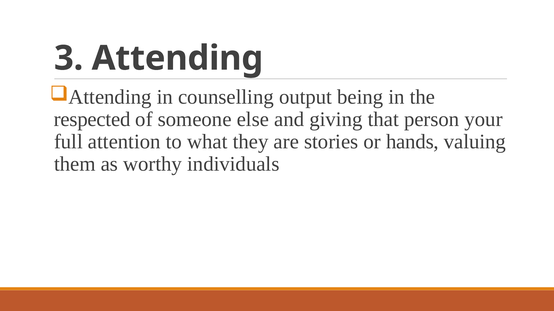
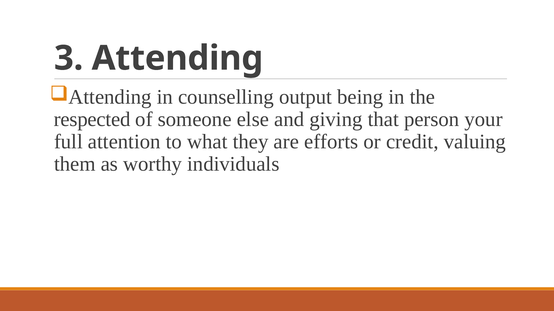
stories: stories -> efforts (331, 142)
hands: hands -> credit (412, 142)
